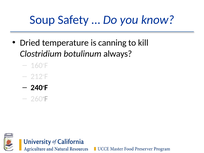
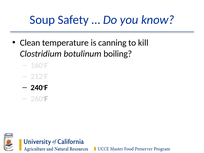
Dried: Dried -> Clean (30, 43)
always: always -> boiling (118, 54)
